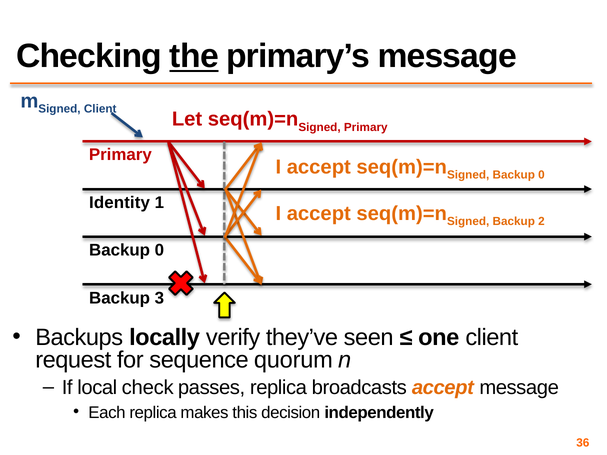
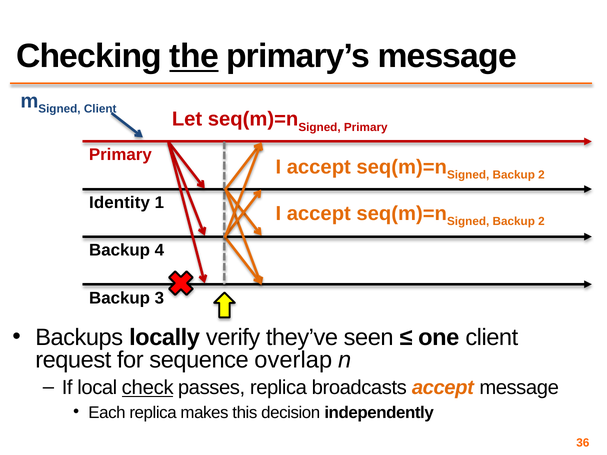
0: 0 -> 2 (541, 175)
0: 0 -> 4 (159, 251)
quorum: quorum -> overlap (293, 360)
check underline: none -> present (148, 388)
